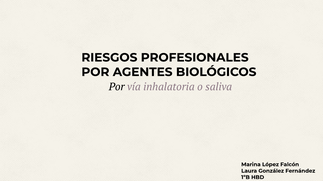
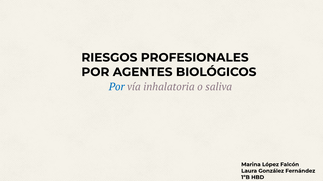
Por colour: black -> blue (117, 87)
